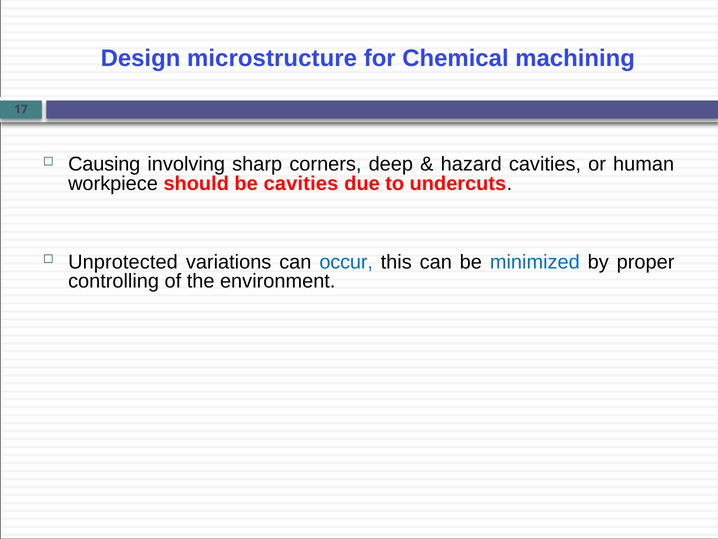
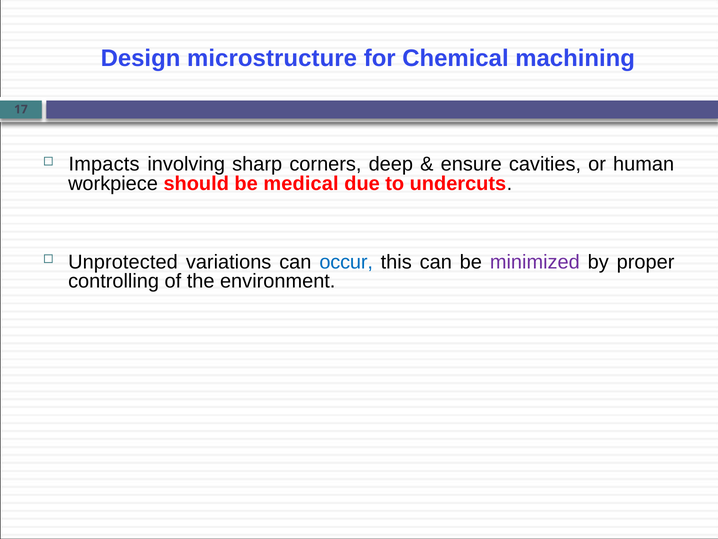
Causing: Causing -> Impacts (104, 164)
hazard: hazard -> ensure (471, 164)
be cavities: cavities -> medical (301, 183)
minimized colour: blue -> purple (535, 262)
